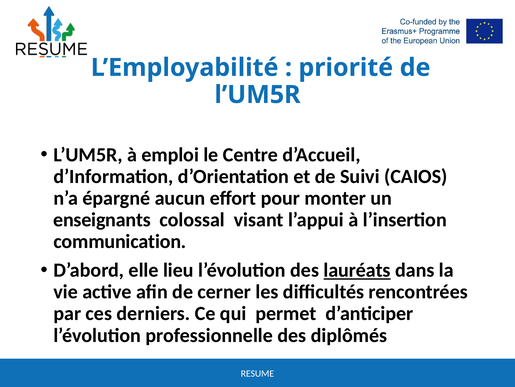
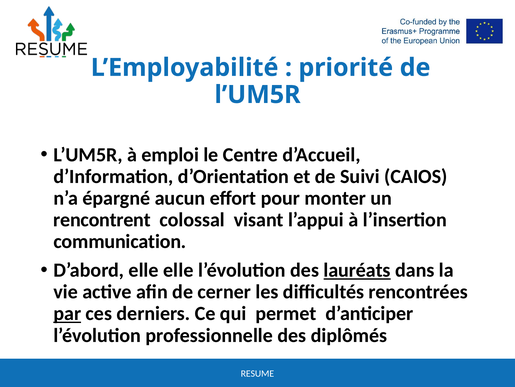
enseignants: enseignants -> rencontrent (102, 219)
elle lieu: lieu -> elle (178, 270)
par underline: none -> present (67, 313)
